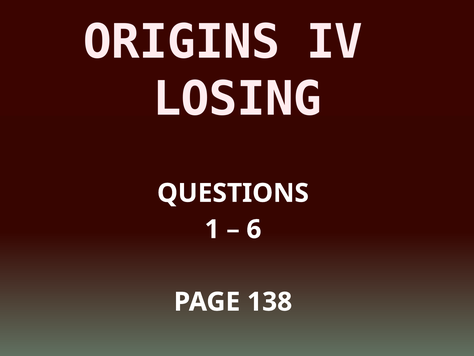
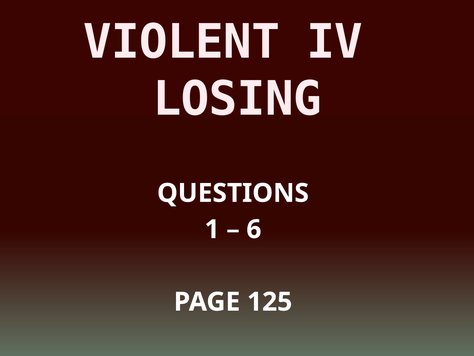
ORIGINS: ORIGINS -> VIOLENT (181, 42)
138: 138 -> 125 (270, 301)
